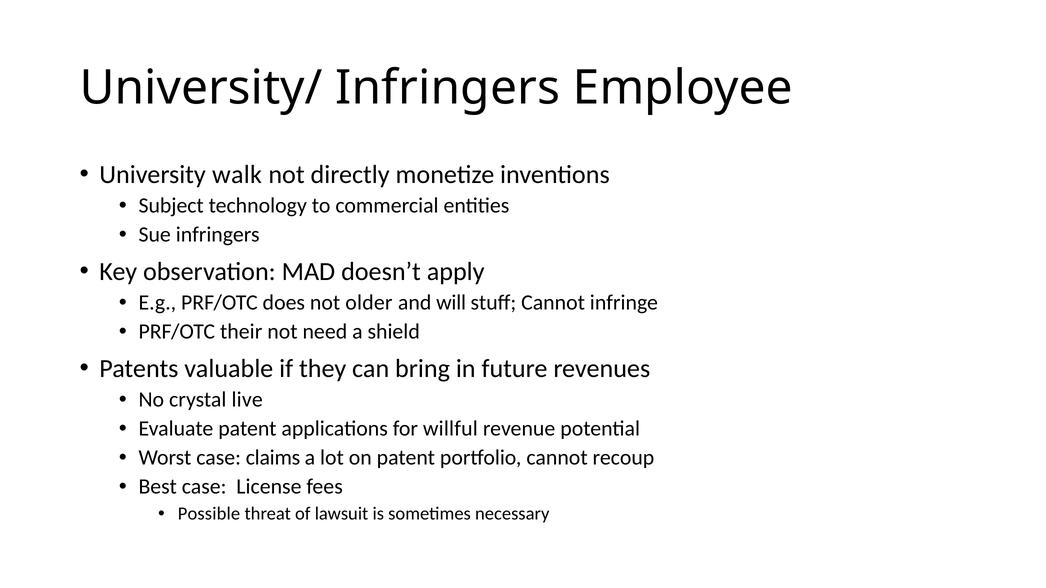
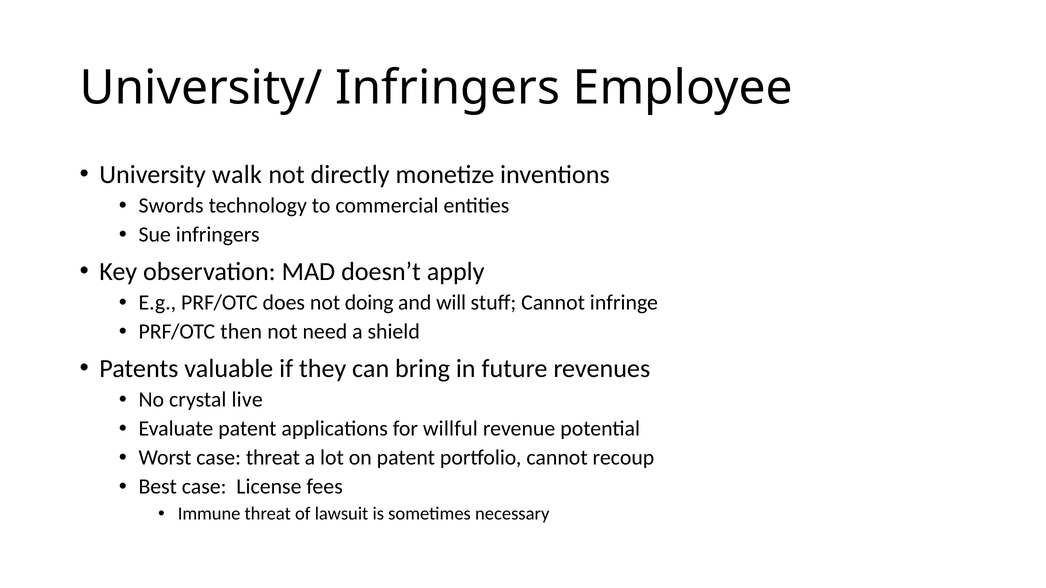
Subject: Subject -> Swords (171, 206)
older: older -> doing (369, 303)
their: their -> then (241, 332)
case claims: claims -> threat (273, 458)
Possible: Possible -> Immune (209, 514)
